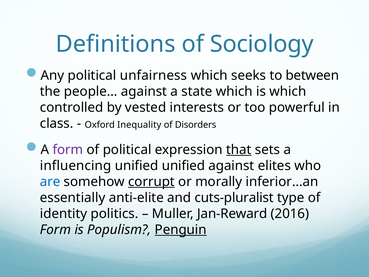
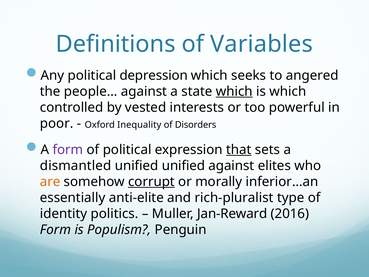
Sociology: Sociology -> Variables (262, 44)
unfairness: unfairness -> depression (154, 75)
between: between -> angered (312, 75)
which underline: none -> present (234, 91)
class: class -> poor (57, 123)
influencing: influencing -> dismantled (76, 166)
are colour: blue -> orange (50, 181)
cuts-pluralist: cuts-pluralist -> rich-pluralist (234, 197)
Penguin underline: present -> none (181, 229)
